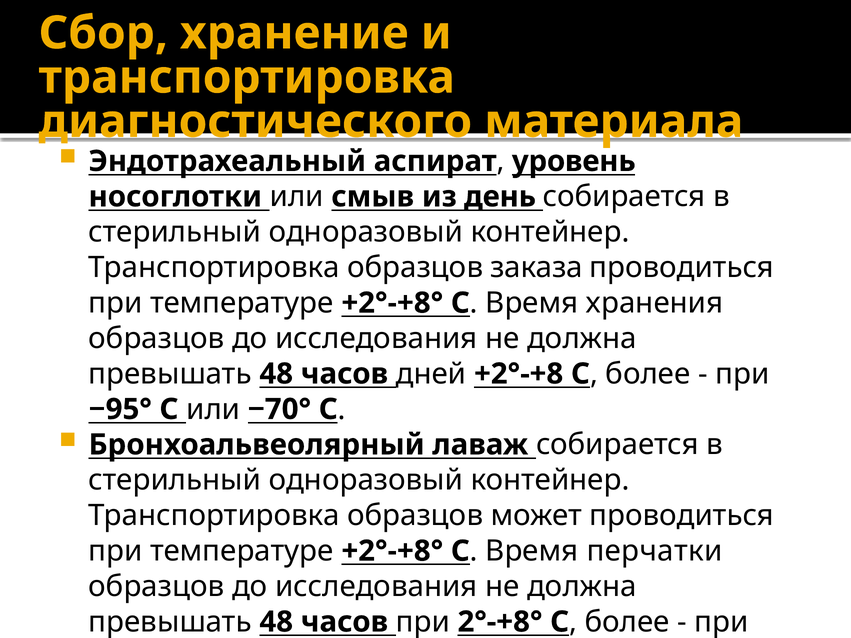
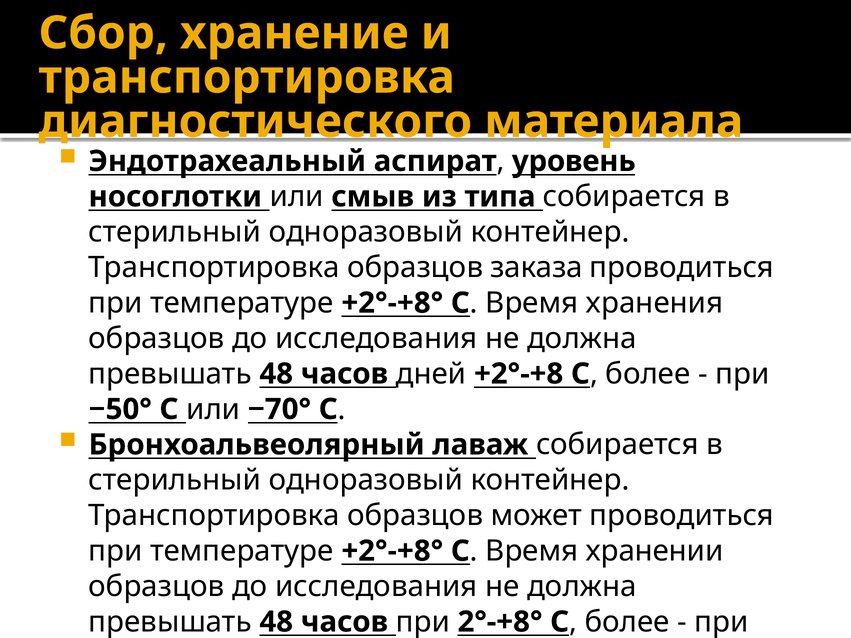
день: день -> типа (500, 197)
−95°: −95° -> −50° (120, 409)
перчатки: перчатки -> хранении (655, 551)
